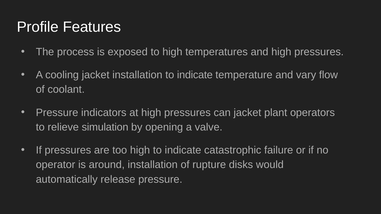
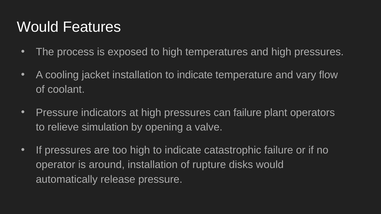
Profile: Profile -> Would (38, 27)
can jacket: jacket -> failure (248, 113)
